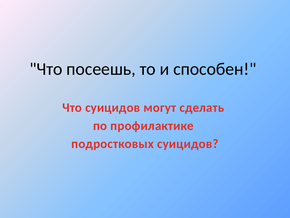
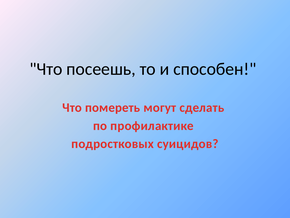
Что суицидов: суицидов -> помереть (113, 107)
